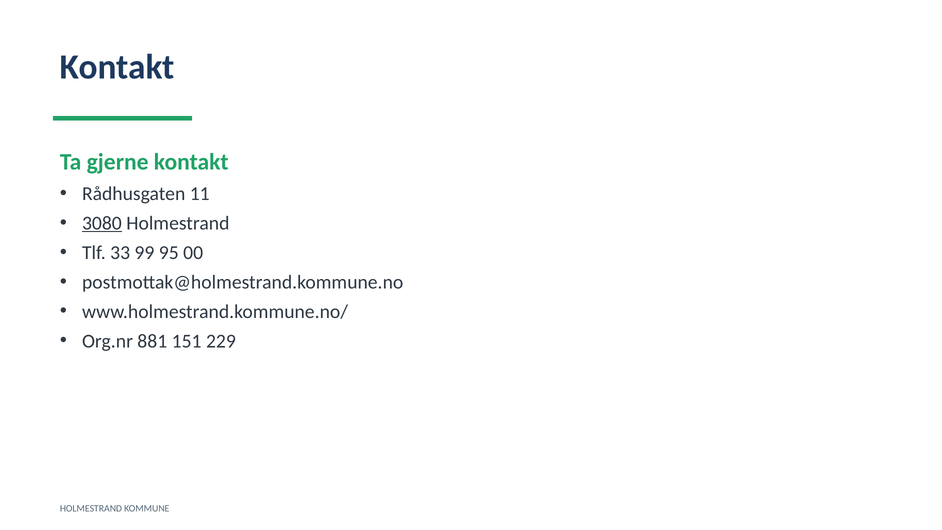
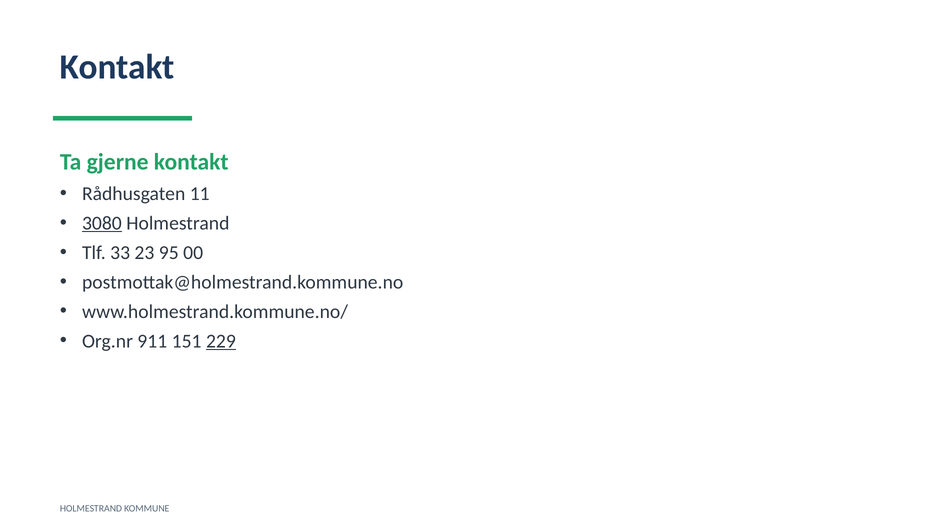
99: 99 -> 23 (144, 253)
881: 881 -> 911 (152, 341)
229 underline: none -> present (221, 341)
